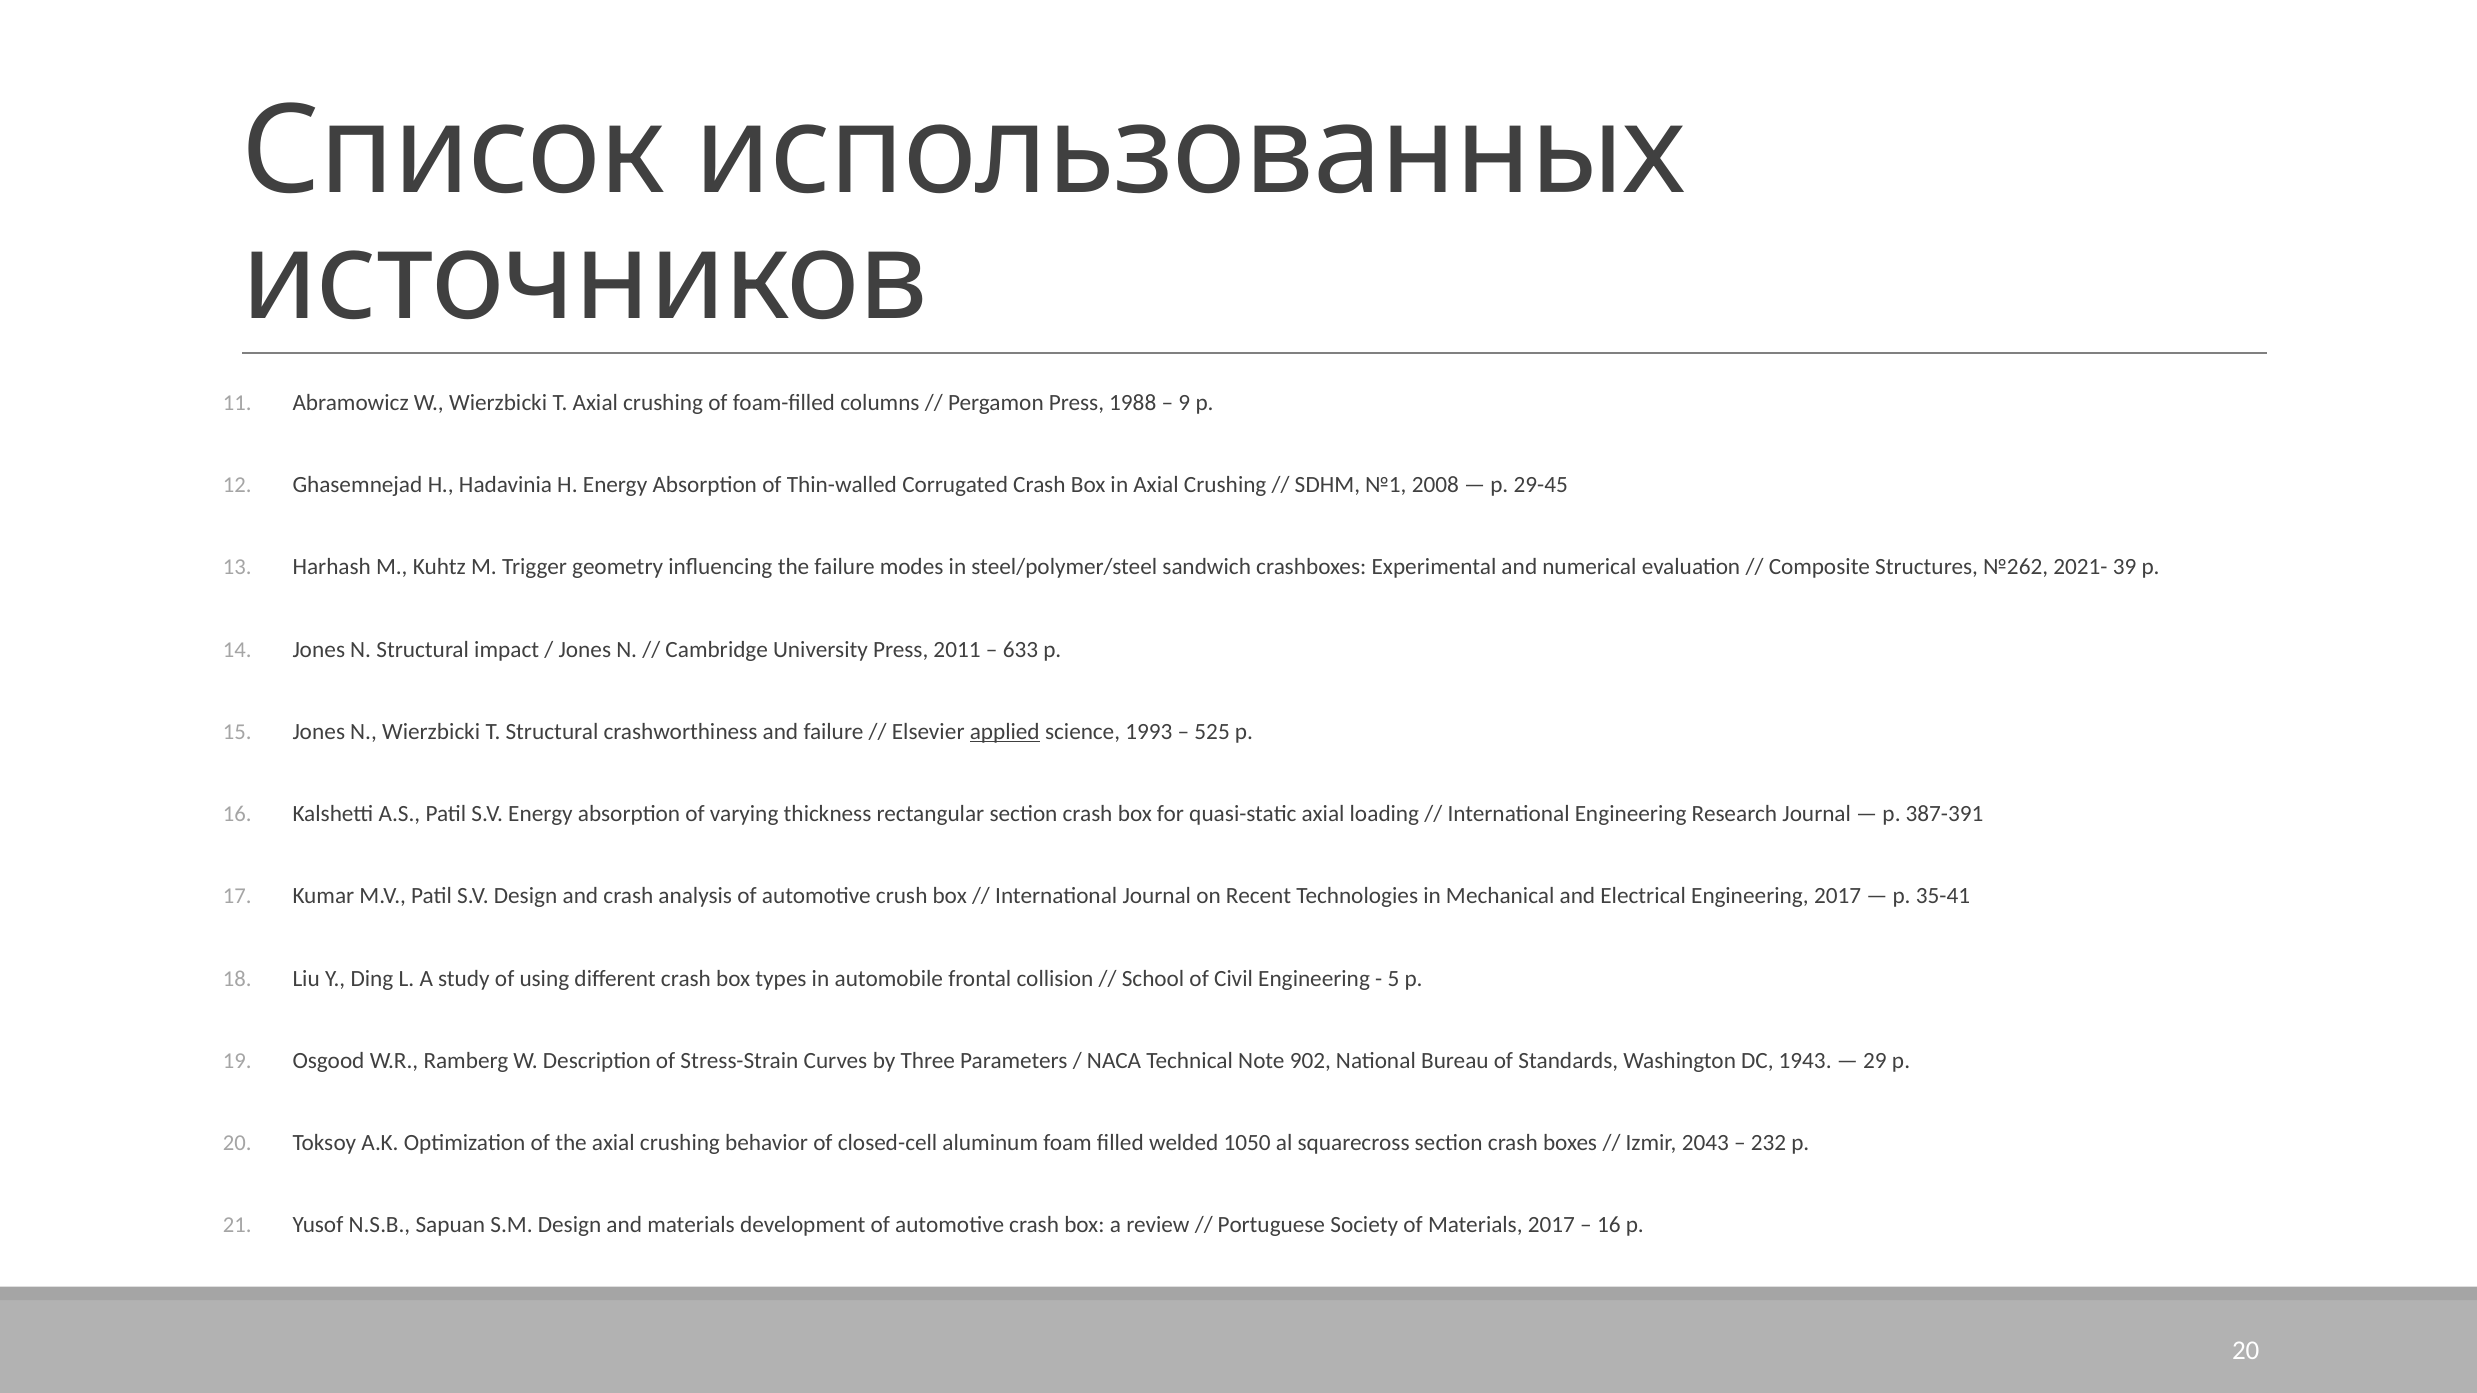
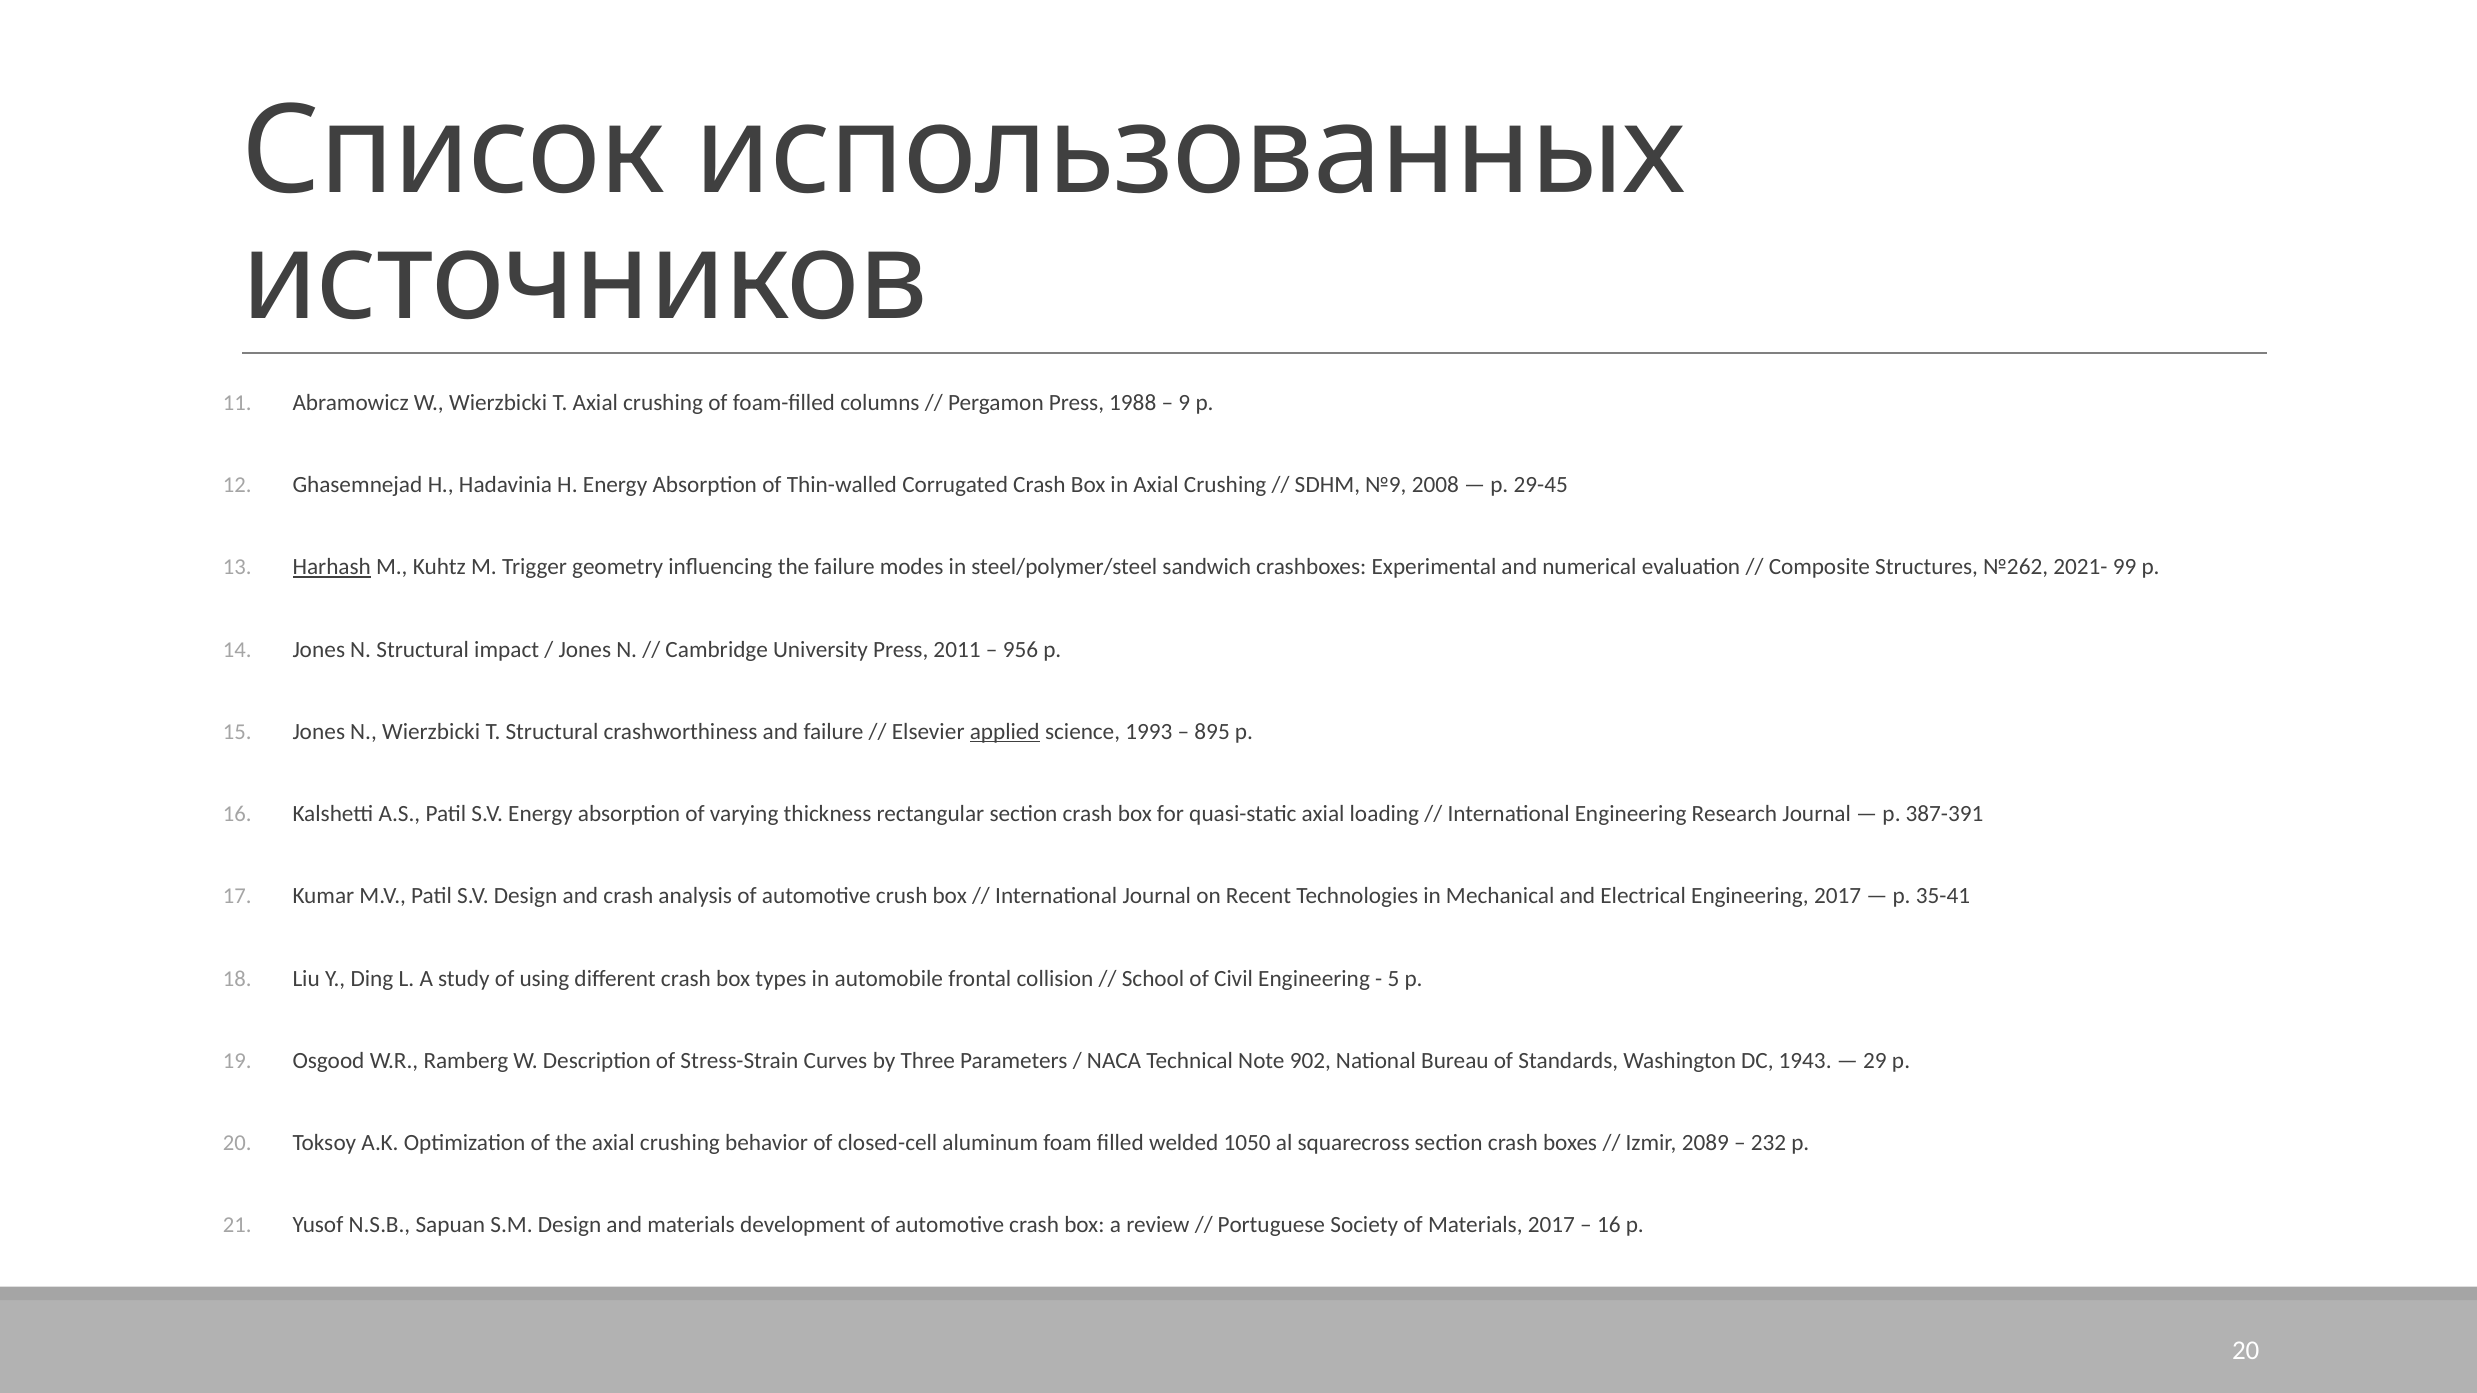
№1: №1 -> №9 (1386, 485)
Harhash underline: none -> present (332, 567)
39: 39 -> 99 (2125, 567)
633: 633 -> 956 (1020, 649)
525: 525 -> 895 (1212, 732)
2043: 2043 -> 2089 (1705, 1143)
